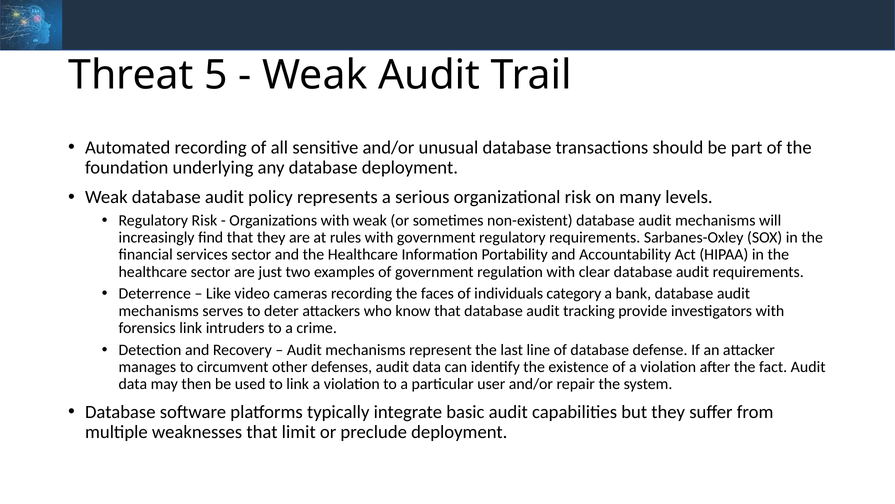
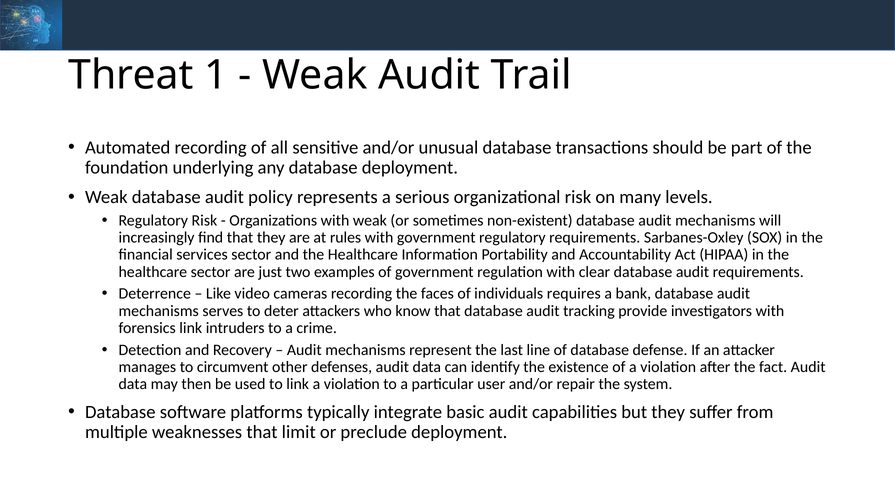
5: 5 -> 1 (216, 75)
category: category -> requires (574, 293)
